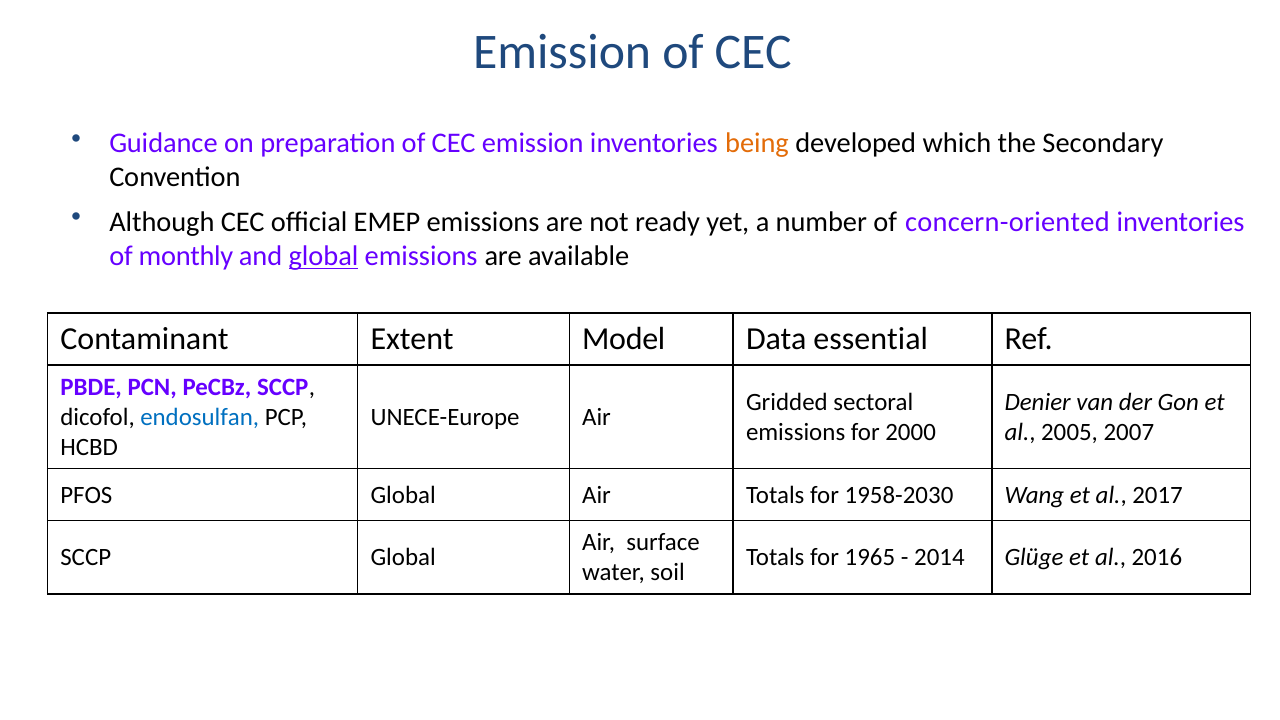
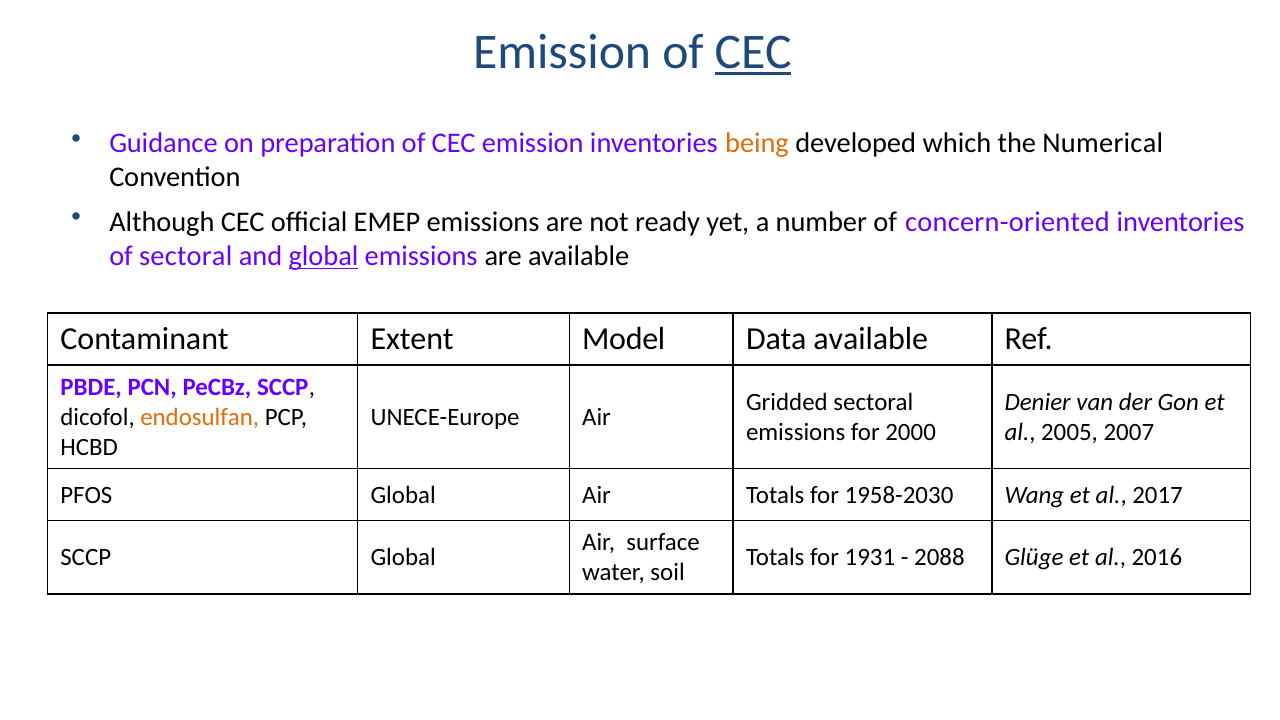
CEC underline: none -> present (753, 53)
Secondary: Secondary -> Numerical (1103, 143)
of monthly: monthly -> sectoral (186, 256)
Data essential: essential -> available (871, 339)
endosulfan colour: blue -> orange (200, 417)
1965: 1965 -> 1931 (870, 558)
2014: 2014 -> 2088 (939, 558)
